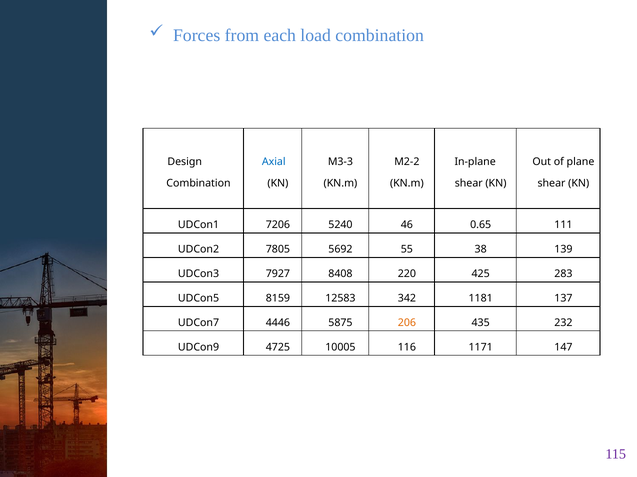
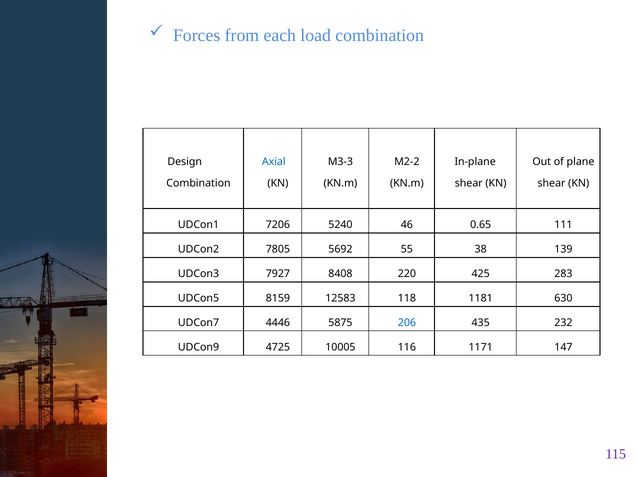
342: 342 -> 118 (407, 299)
137: 137 -> 630 (563, 299)
206 colour: orange -> blue (407, 323)
